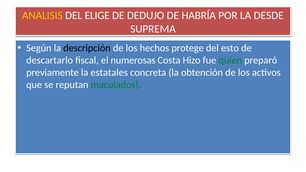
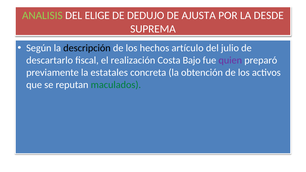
ANALISIS colour: yellow -> light green (42, 16)
HABRÍA: HABRÍA -> AJUSTA (199, 16)
protege: protege -> artículo (188, 48)
esto: esto -> julio (230, 48)
numerosas: numerosas -> realización (133, 60)
Hizo: Hizo -> Bajo (192, 60)
quien colour: green -> purple (230, 60)
